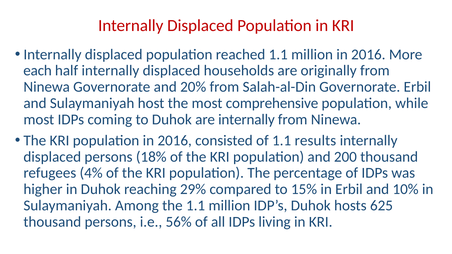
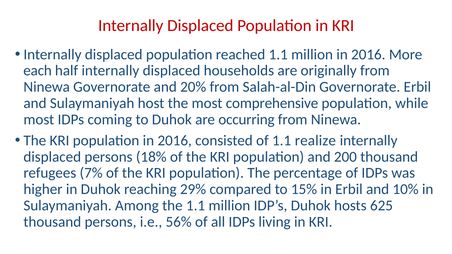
are internally: internally -> occurring (246, 120)
results: results -> realize (315, 141)
4%: 4% -> 7% (91, 173)
